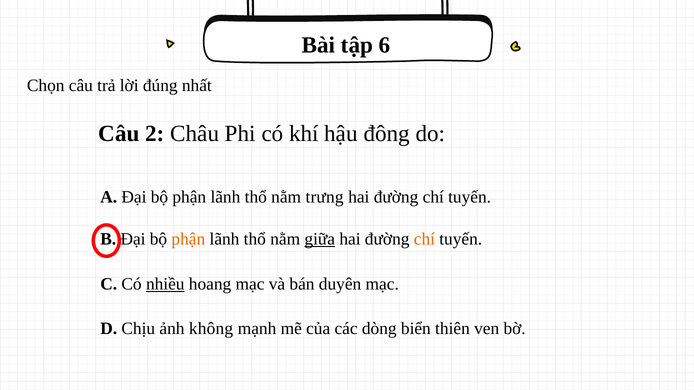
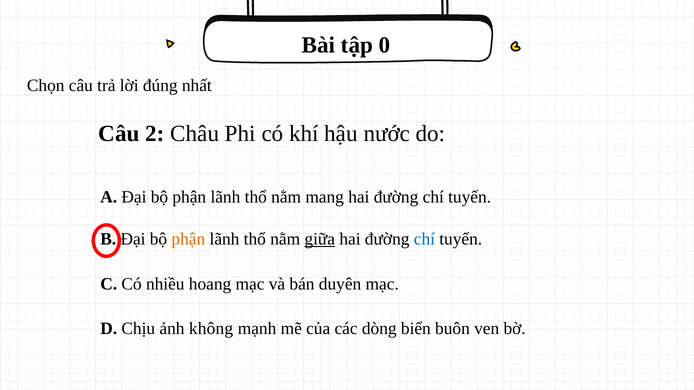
6: 6 -> 0 (385, 45)
đông: đông -> nước (387, 134)
trưng: trưng -> mang (325, 197)
chí colour: orange -> blue (424, 239)
nhiều underline: present -> none (165, 284)
thiên: thiên -> buôn (452, 329)
